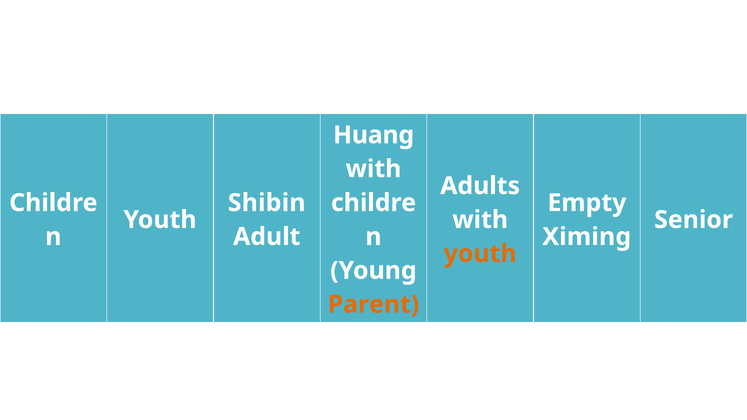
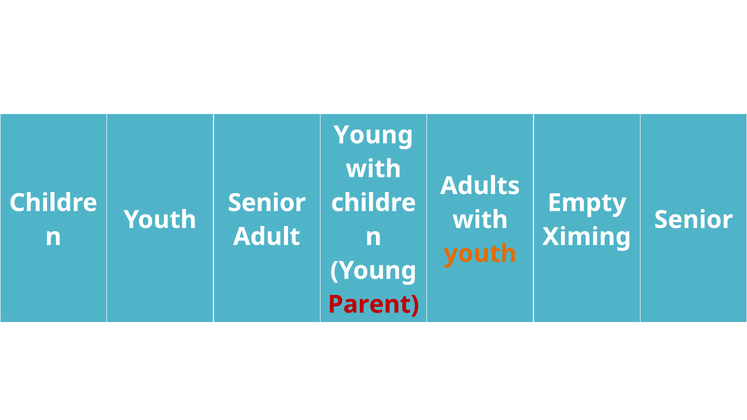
Huang: Huang -> Young (373, 135)
Shibin: Shibin -> Senior (267, 203)
Parent colour: orange -> red (373, 305)
